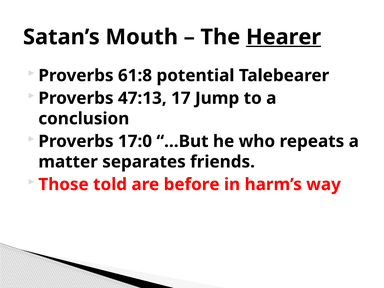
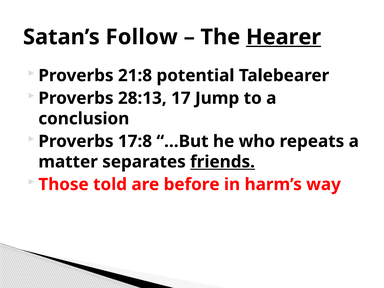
Mouth: Mouth -> Follow (142, 37)
61:8: 61:8 -> 21:8 (135, 76)
47:13: 47:13 -> 28:13 (142, 98)
17:0: 17:0 -> 17:8 (135, 141)
friends underline: none -> present (223, 162)
